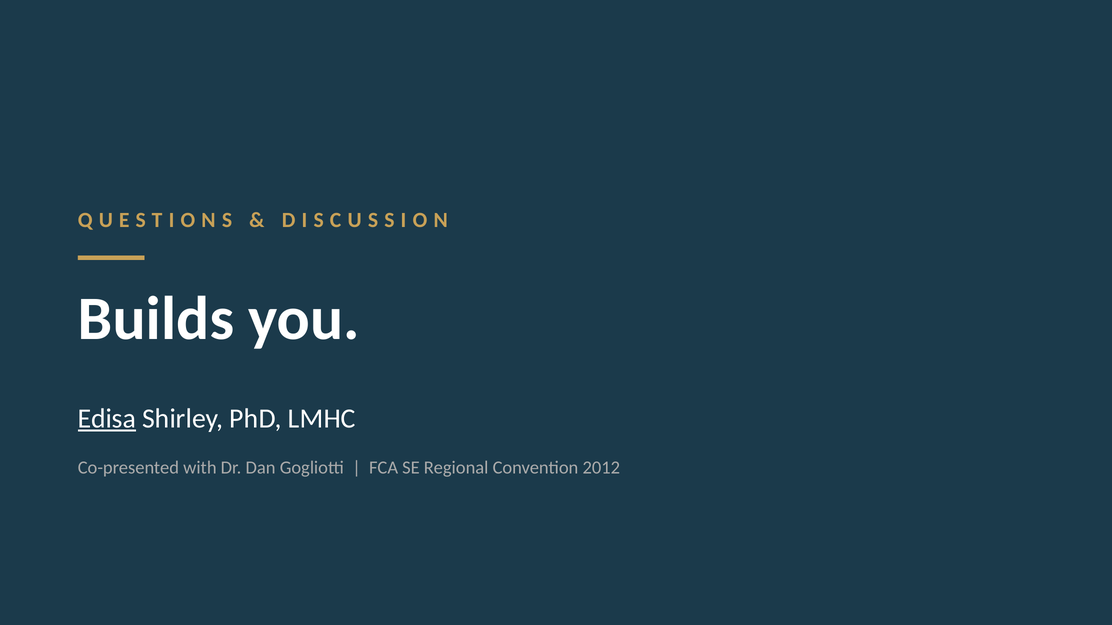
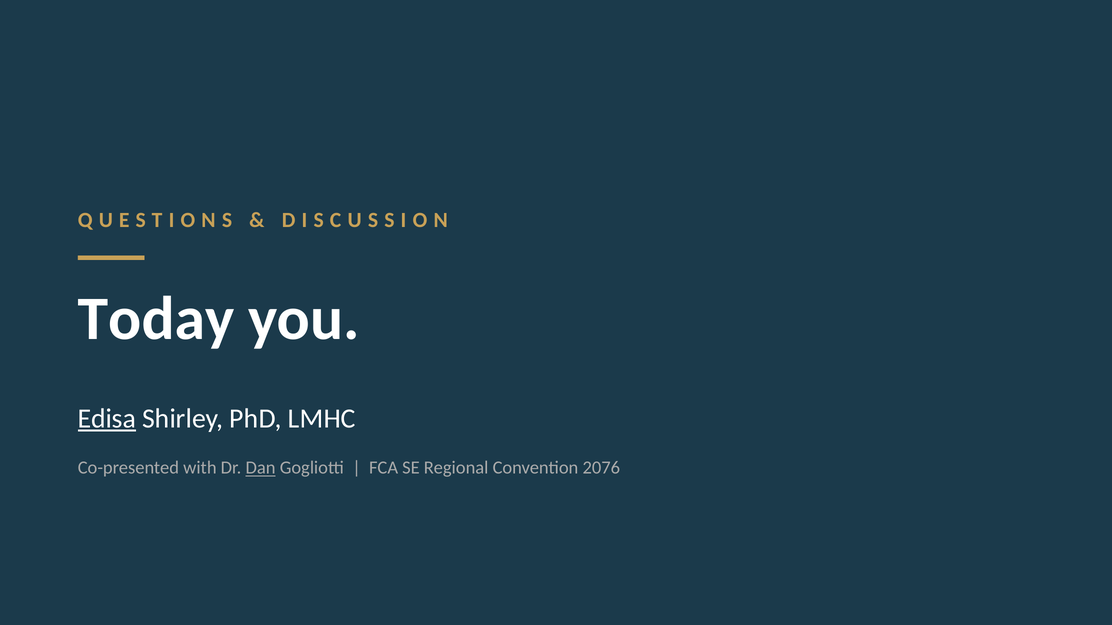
Builds: Builds -> Today (156, 319)
Dan underline: none -> present (261, 468)
2012: 2012 -> 2076 (601, 468)
